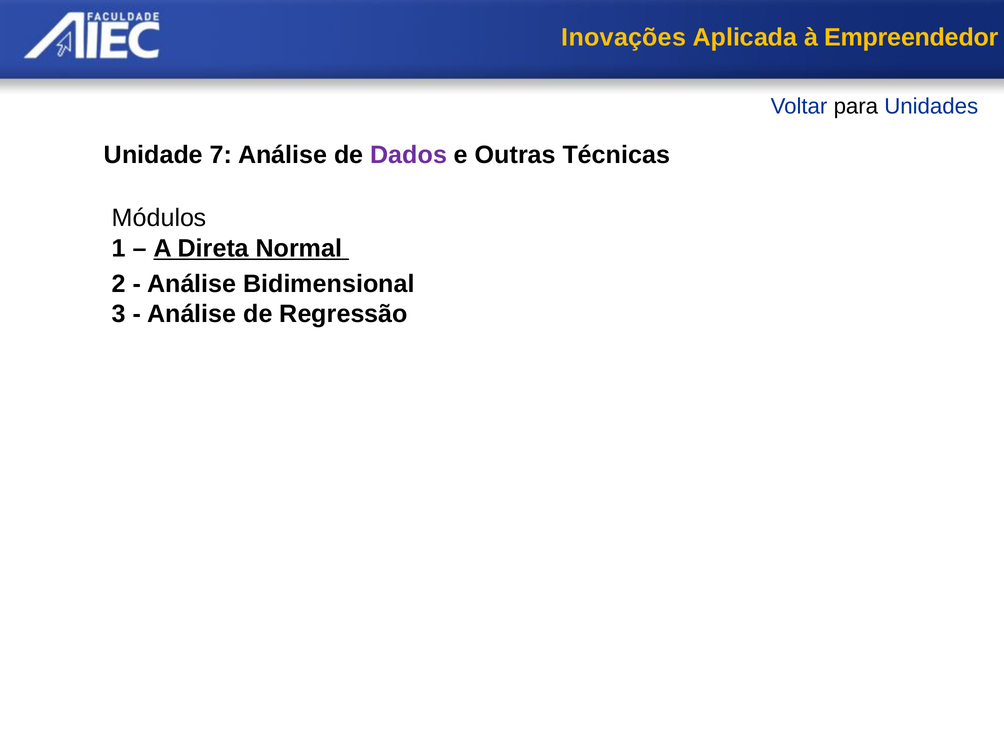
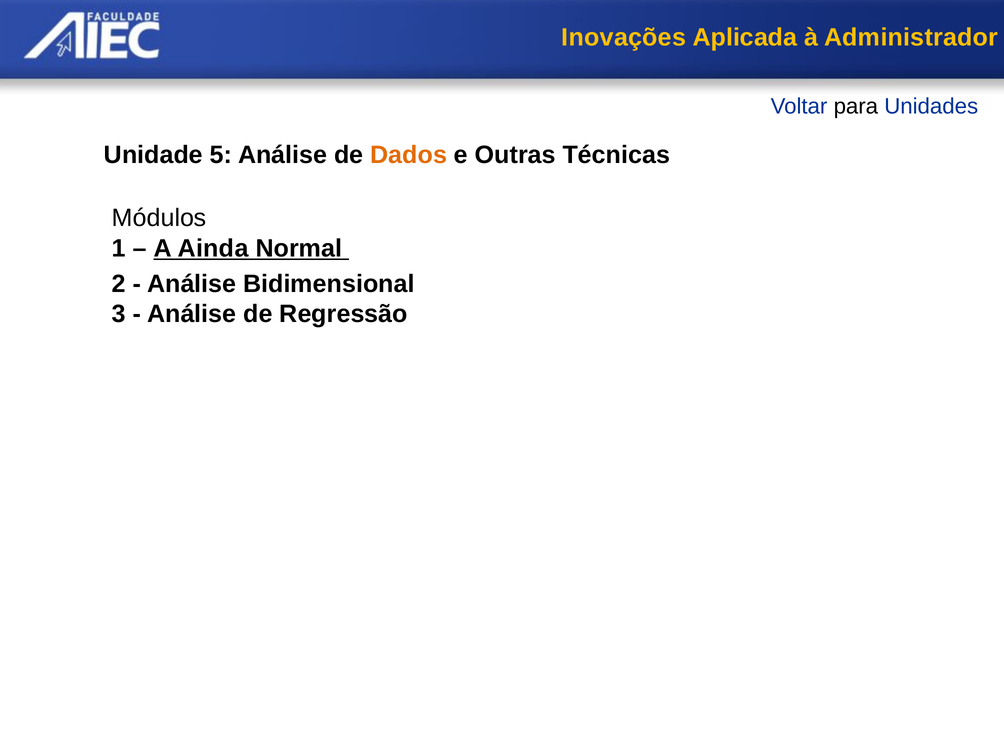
Empreendedor: Empreendedor -> Administrador (911, 37)
7: 7 -> 5 (221, 155)
Dados colour: purple -> orange (409, 155)
Direta: Direta -> Ainda (213, 248)
